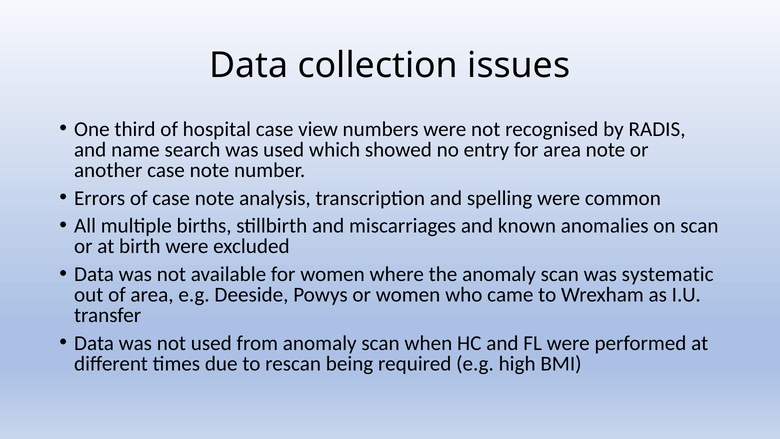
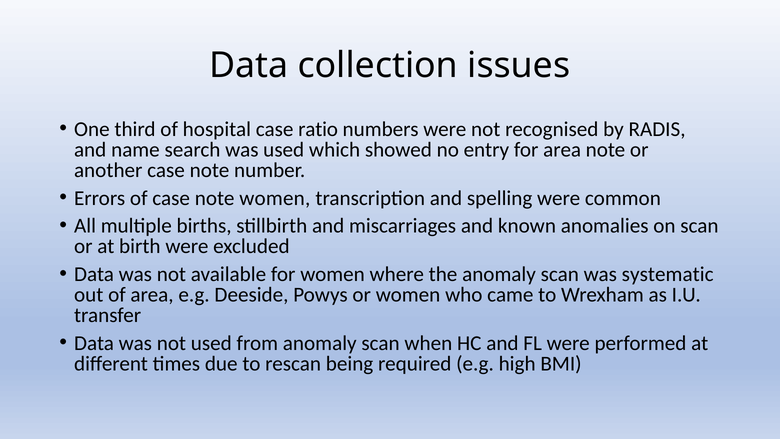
view: view -> ratio (318, 129)
note analysis: analysis -> women (275, 198)
